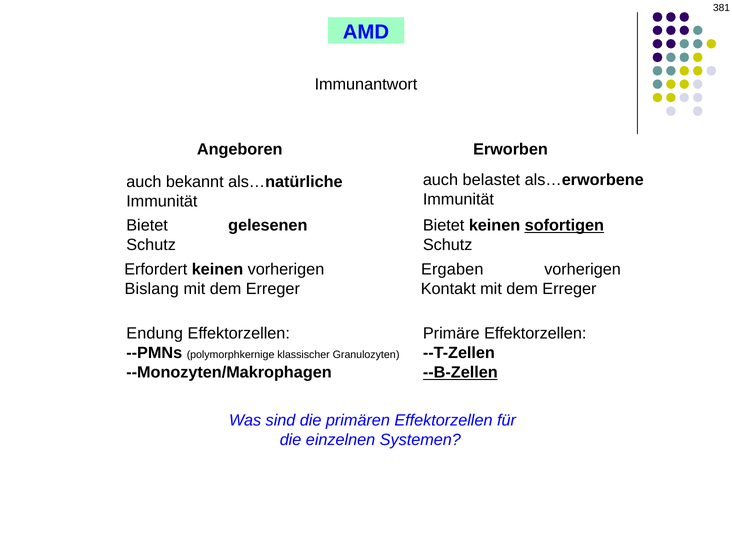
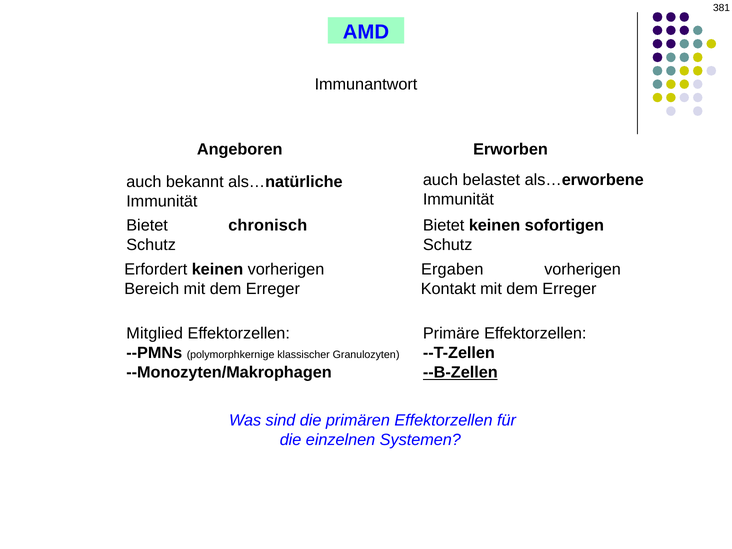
gelesenen: gelesenen -> chronisch (268, 225)
sofortigen underline: present -> none (564, 225)
Bislang: Bislang -> Bereich (152, 289)
Endung: Endung -> Mitglied (155, 333)
